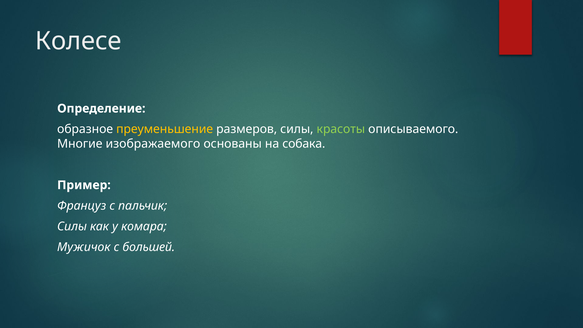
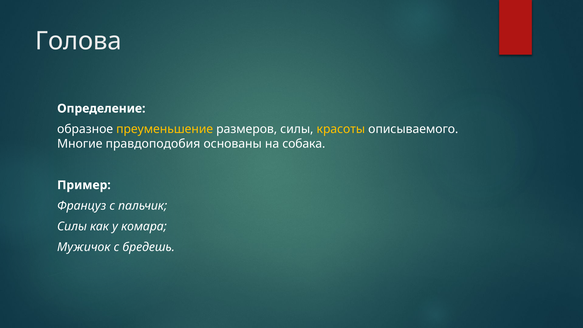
Колесе: Колесе -> Голова (78, 41)
красоты colour: light green -> yellow (341, 129)
изображаемого: изображаемого -> правдоподобия (153, 144)
большей: большей -> бредешь (149, 247)
